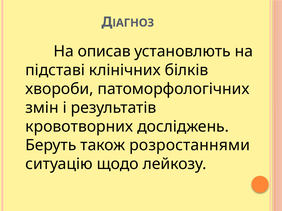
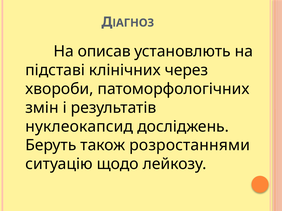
білків: білків -> через (186, 70)
кровотворних: кровотворних -> нуклеокапсид (79, 127)
